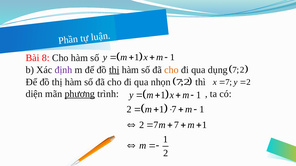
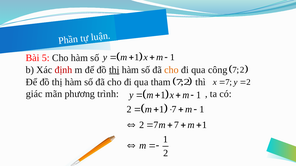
8: 8 -> 5 (46, 58)
định colour: purple -> red (63, 70)
dụng: dụng -> công (218, 70)
nhọn: nhọn -> tham (161, 82)
diện: diện -> giác (34, 94)
phương underline: present -> none (80, 94)
